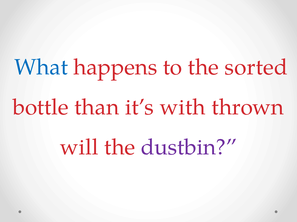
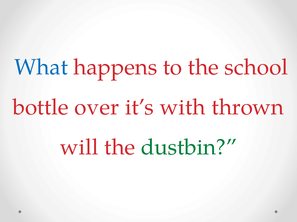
sorted: sorted -> school (256, 67)
than: than -> over (97, 107)
dustbin colour: purple -> green (189, 148)
